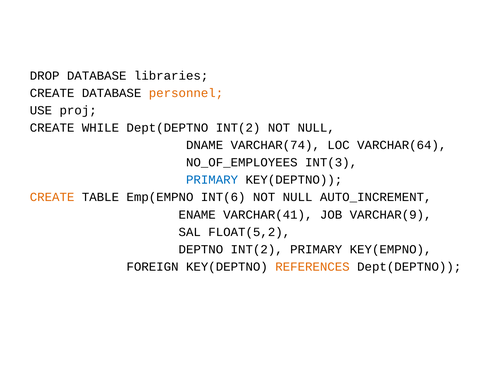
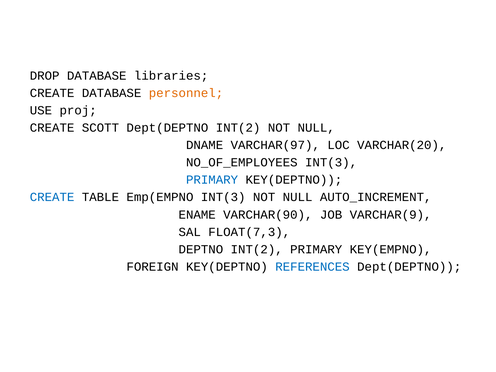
WHILE: WHILE -> SCOTT (100, 128)
VARCHAR(74: VARCHAR(74 -> VARCHAR(97 (275, 145)
VARCHAR(64: VARCHAR(64 -> VARCHAR(20 (402, 145)
CREATE colour: orange -> blue (52, 197)
Emp(EMPNO INT(6: INT(6 -> INT(3 (223, 197)
VARCHAR(41: VARCHAR(41 -> VARCHAR(90 (268, 215)
FLOAT(5,2: FLOAT(5,2 -> FLOAT(7,3 (249, 232)
REFERENCES colour: orange -> blue (312, 267)
